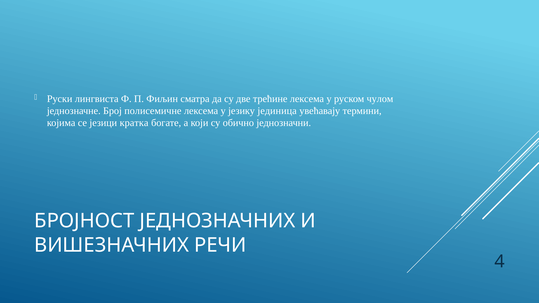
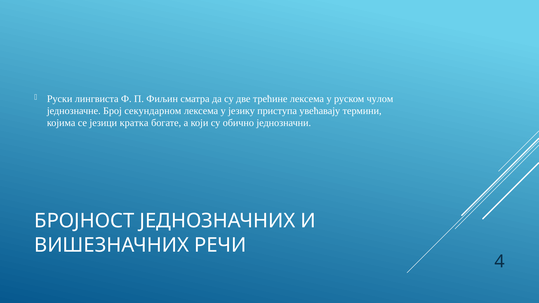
полисемичне: полисемичне -> секундарном (153, 111)
јединица: јединица -> приступа (277, 111)
